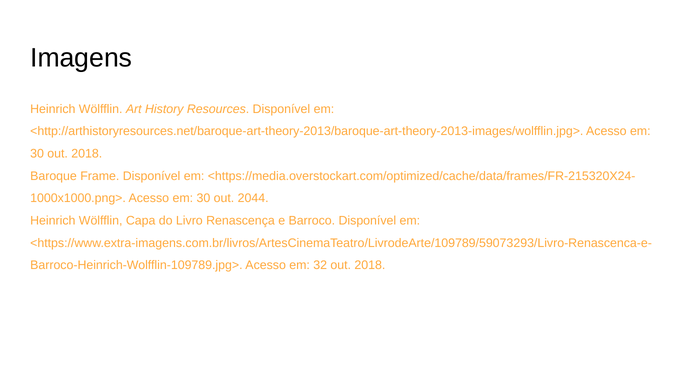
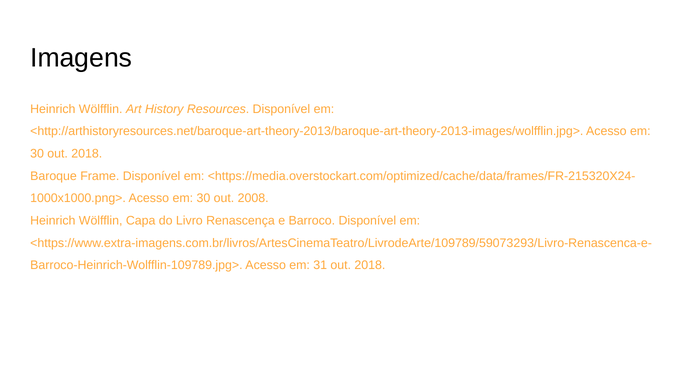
2044: 2044 -> 2008 (253, 198)
32: 32 -> 31 (320, 265)
